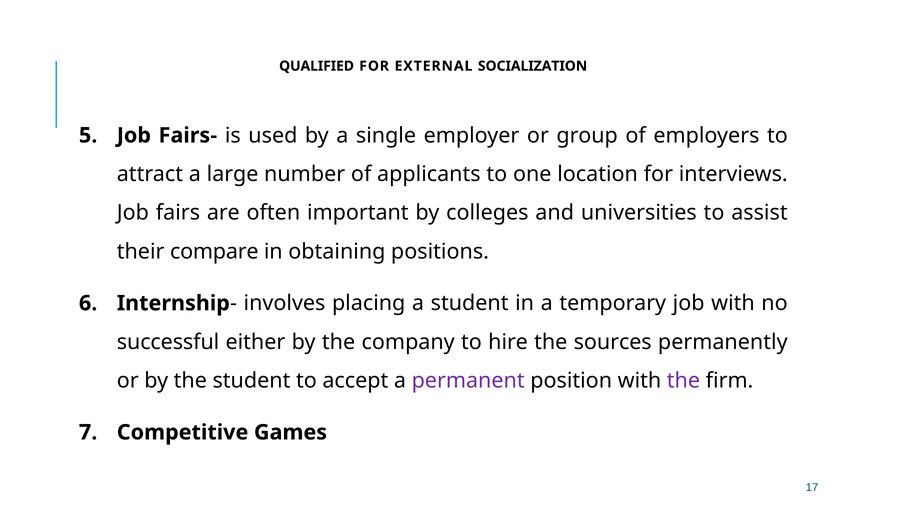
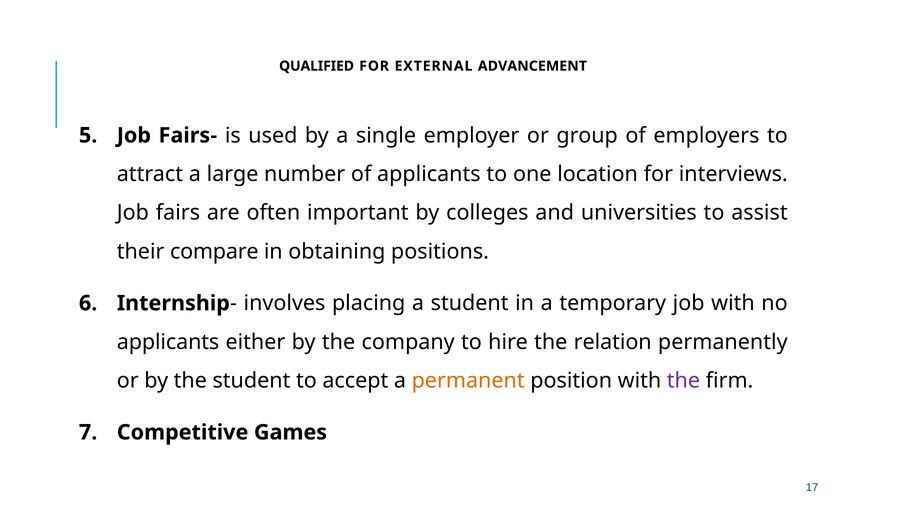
SOCIALIZATION: SOCIALIZATION -> ADVANCEMENT (532, 66)
successful: successful -> applicants (168, 342)
sources: sources -> relation (613, 342)
permanent colour: purple -> orange (468, 381)
